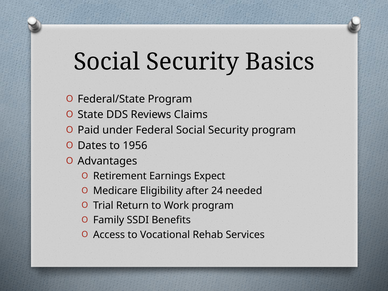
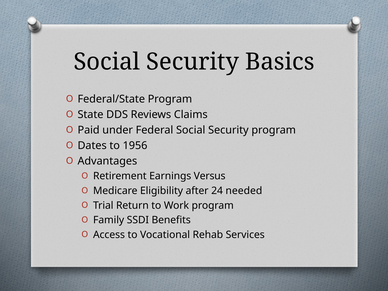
Expect: Expect -> Versus (210, 176)
